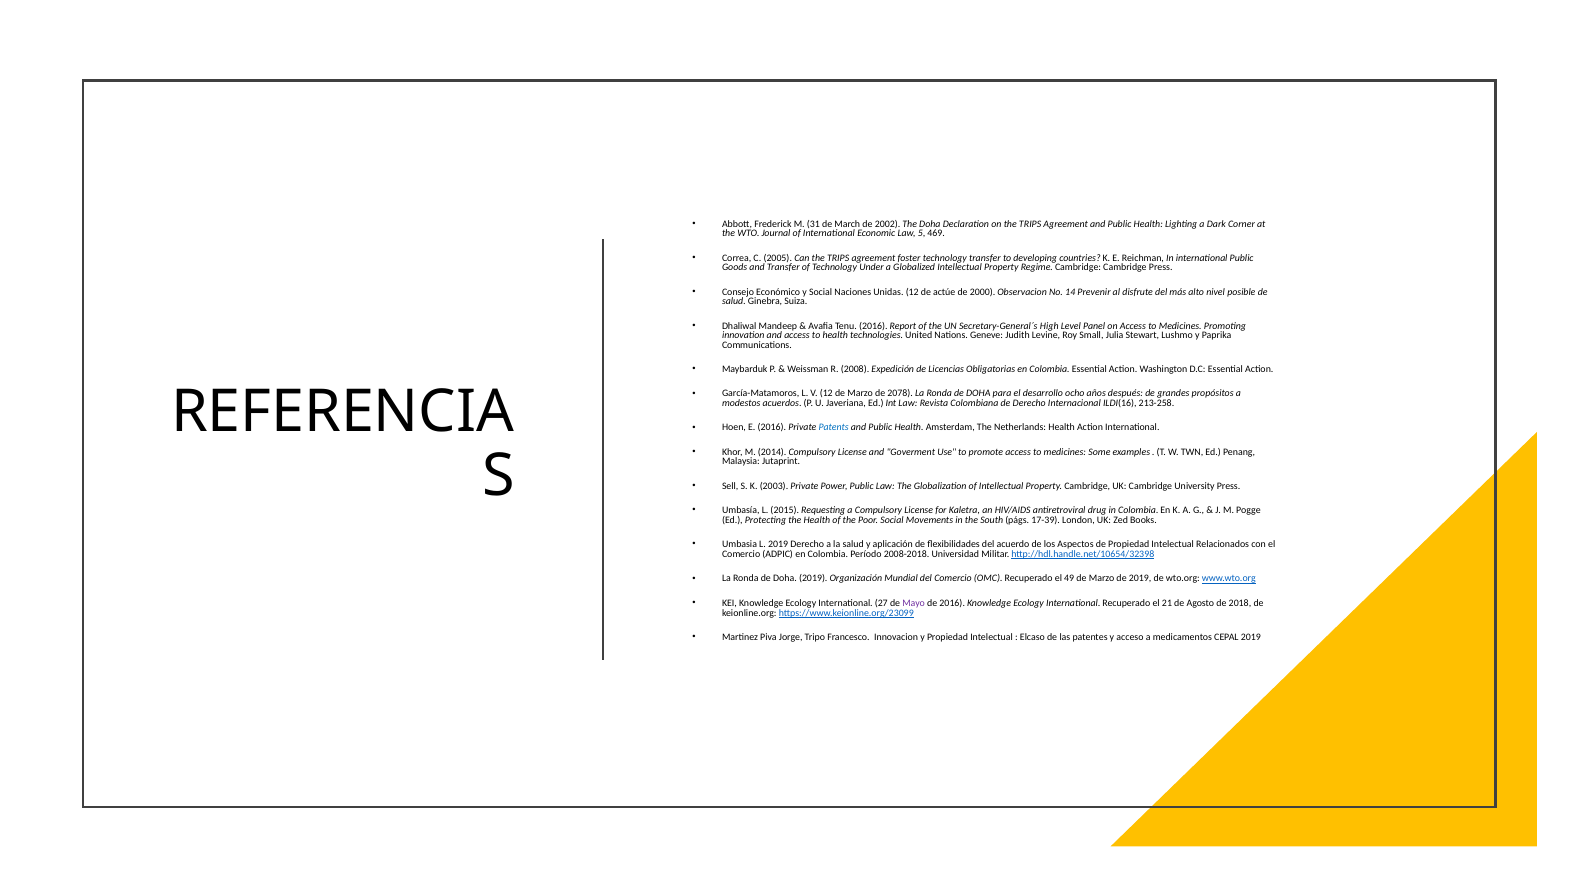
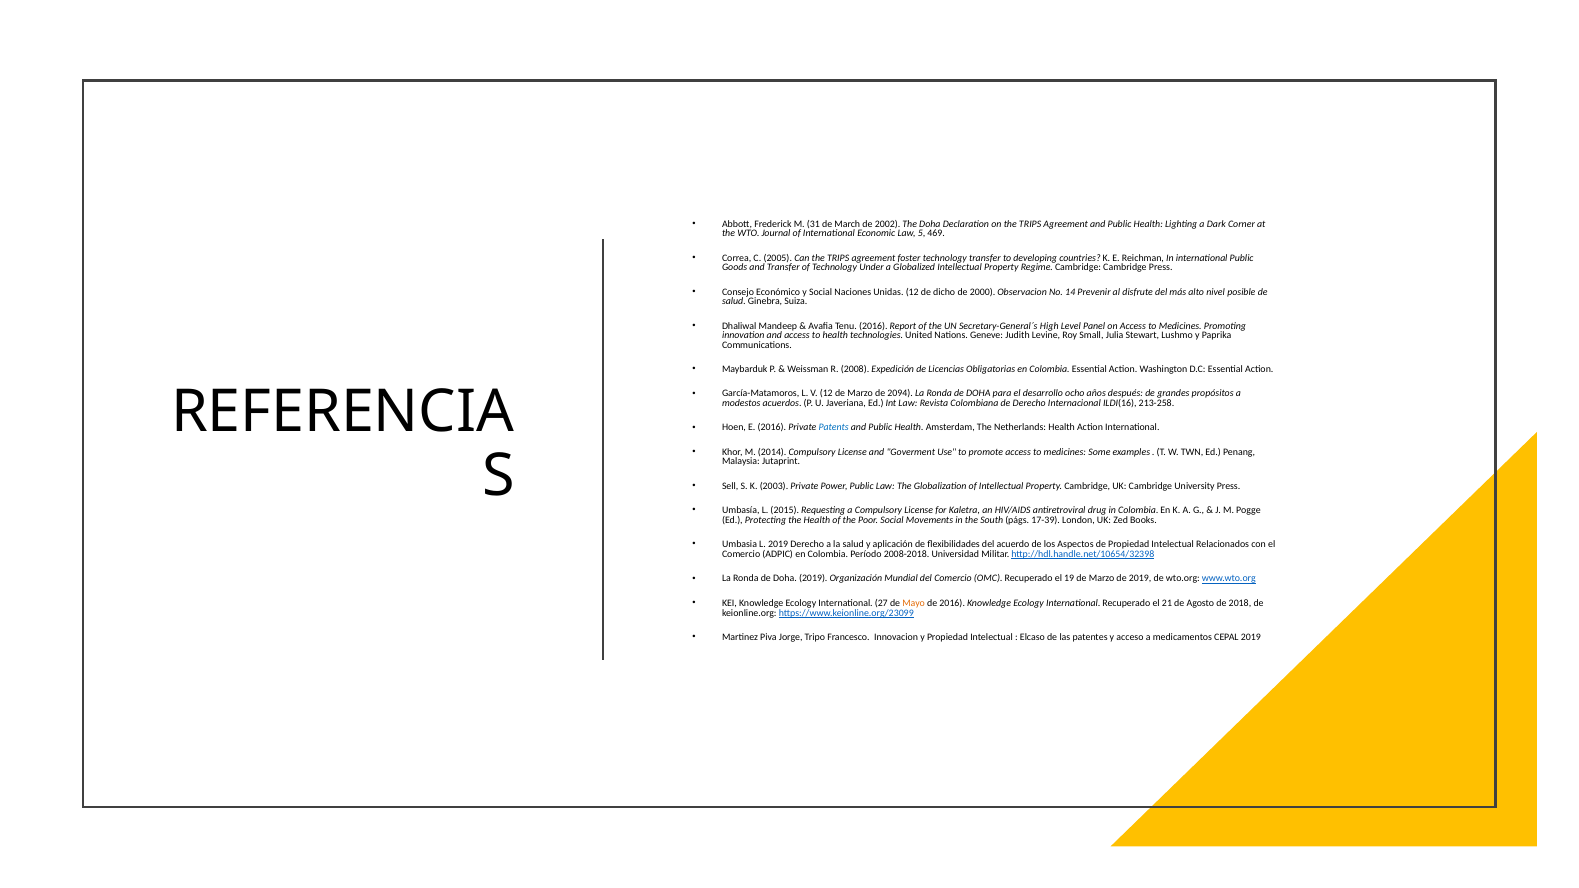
actúe: actúe -> dicho (944, 292)
2078: 2078 -> 2094 (900, 394)
49: 49 -> 19 (1069, 579)
Mayo colour: purple -> orange (914, 603)
